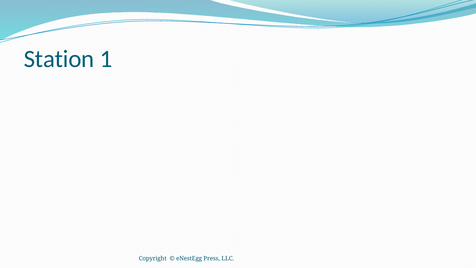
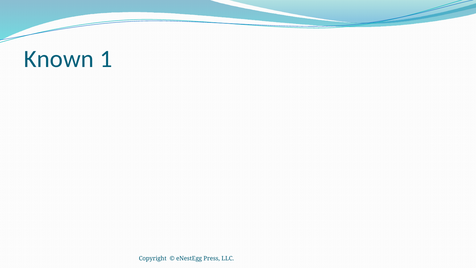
Station: Station -> Known (59, 59)
